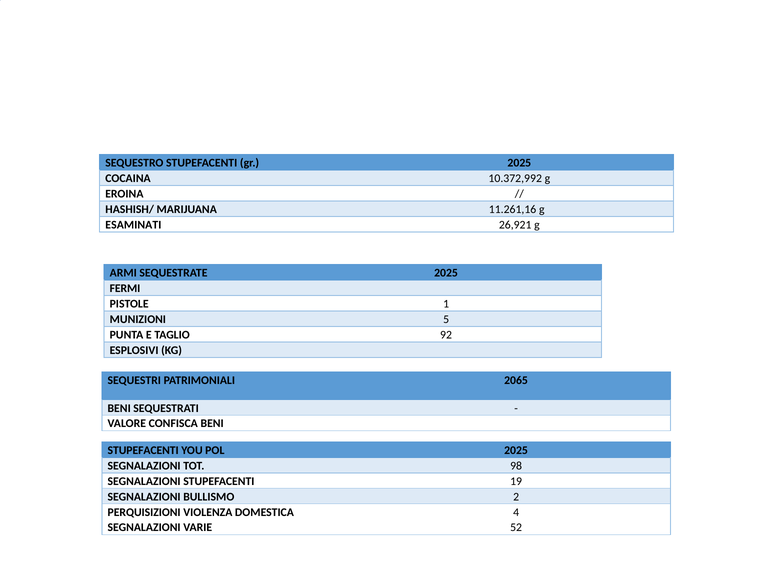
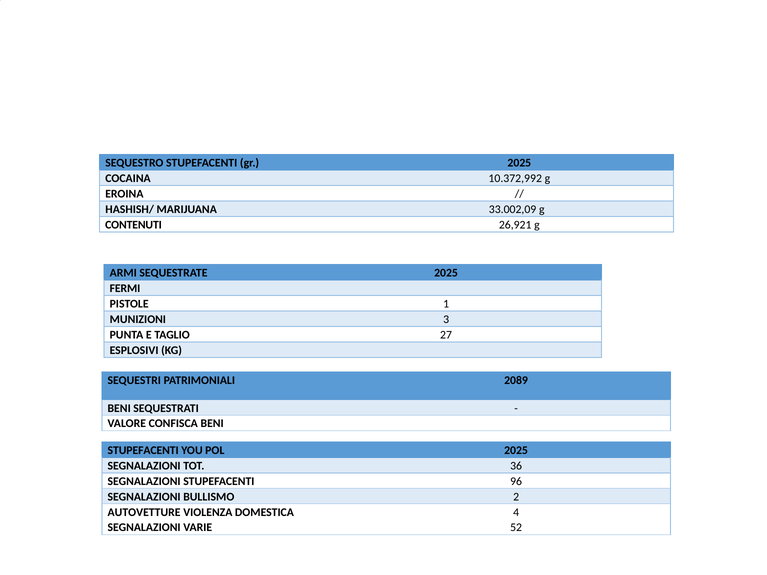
11.261,16: 11.261,16 -> 33.002,09 (513, 210)
ESAMINATI: ESAMINATI -> CONTENUTI (133, 225)
5: 5 -> 3 (446, 320)
92: 92 -> 27 (446, 335)
2065: 2065 -> 2089 (516, 380)
98: 98 -> 36 (516, 466)
19: 19 -> 96 (516, 481)
PERQUISIZIONI: PERQUISIZIONI -> AUTOVETTURE (144, 512)
